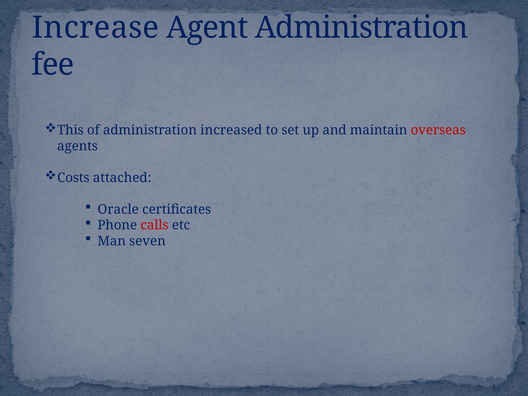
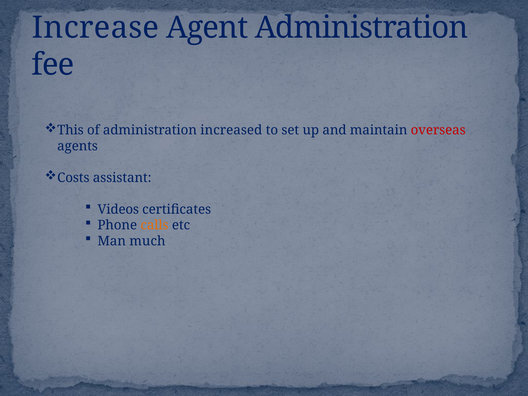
attached: attached -> assistant (122, 178)
Oracle: Oracle -> Videos (118, 209)
calls colour: red -> orange (155, 225)
seven: seven -> much (147, 241)
